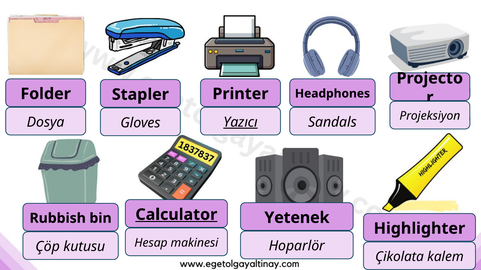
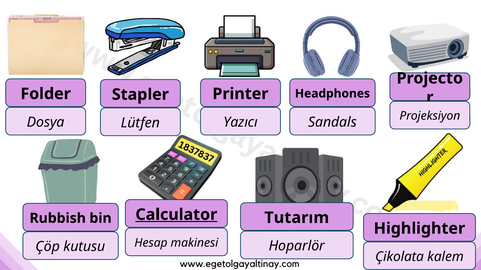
Yazıcı underline: present -> none (241, 122)
Gloves: Gloves -> Lütfen (140, 123)
Yetenek: Yetenek -> Tutarım (297, 218)
